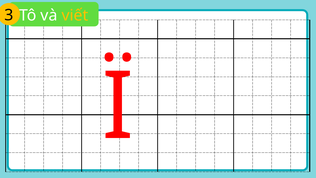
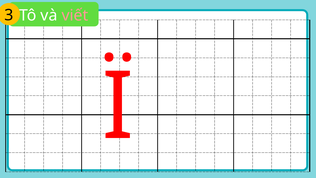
viết colour: yellow -> pink (75, 15)
